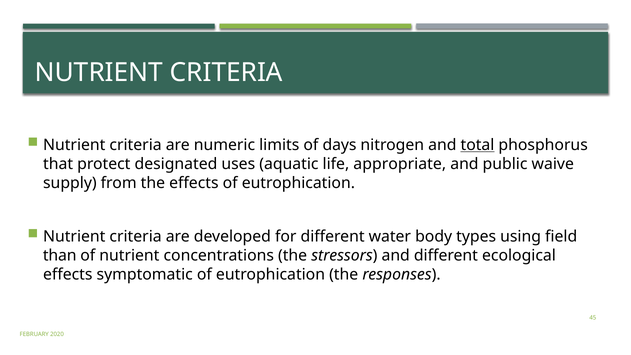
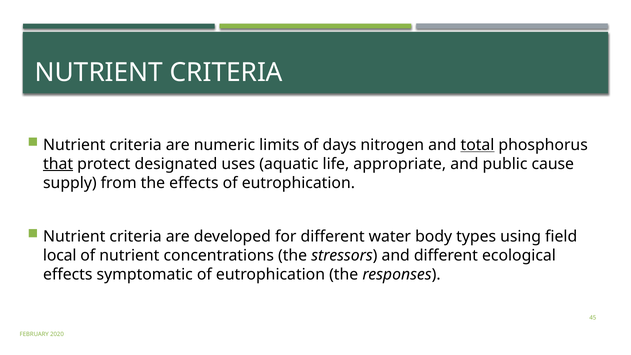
that underline: none -> present (58, 164)
waive: waive -> cause (553, 164)
than: than -> local (60, 255)
